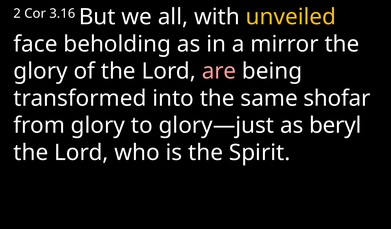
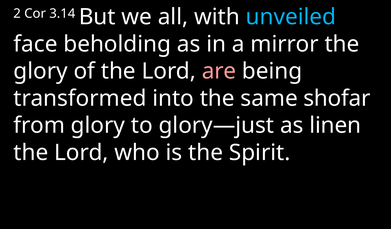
3.16: 3.16 -> 3.14 (62, 13)
unveiled colour: yellow -> light blue (291, 17)
beryl: beryl -> linen (335, 126)
